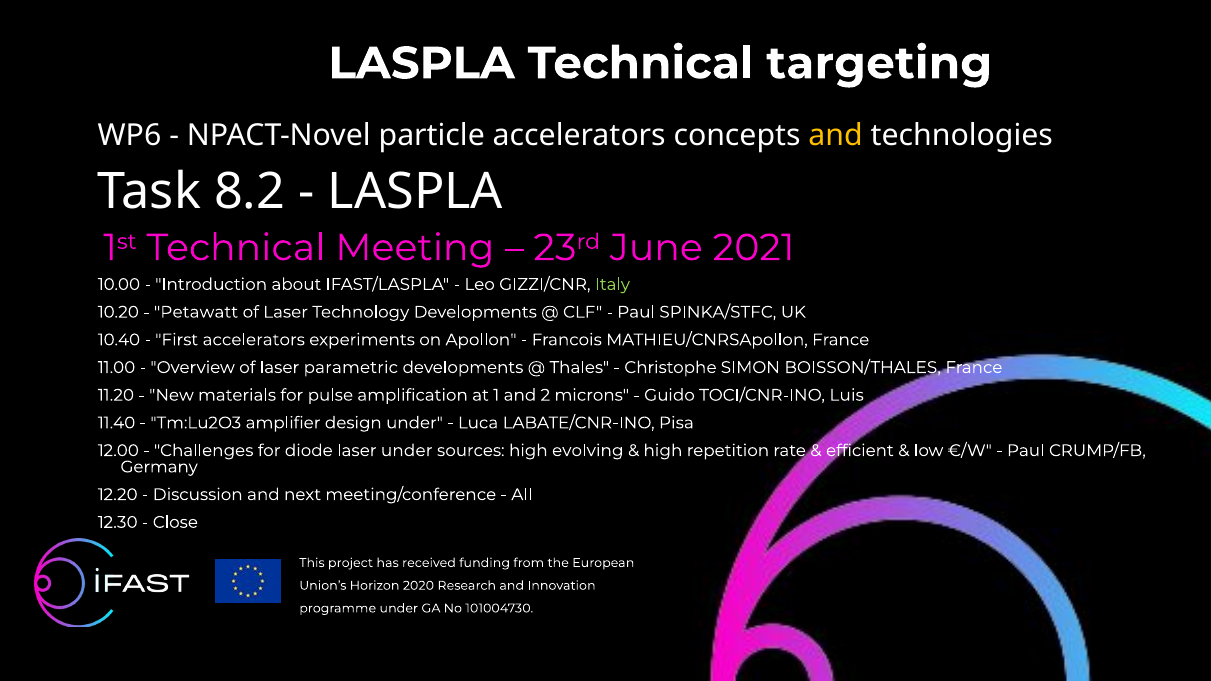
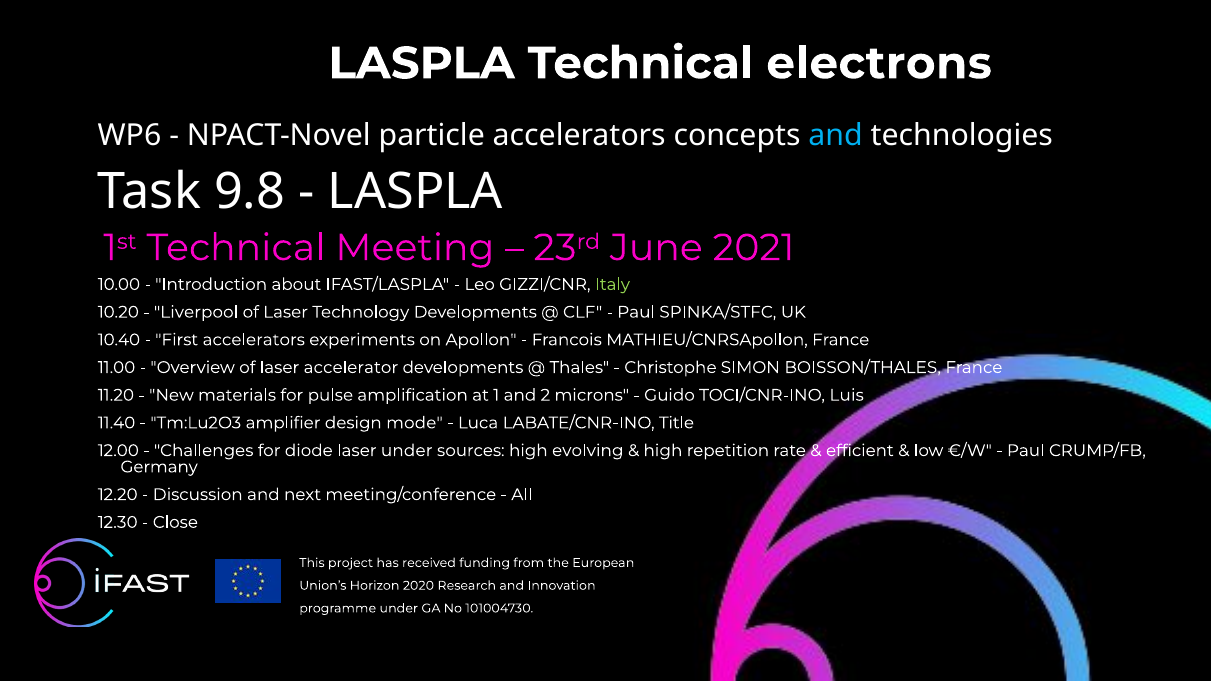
targeting: targeting -> electrons (879, 63)
and colour: yellow -> light blue (836, 136)
8.2: 8.2 -> 9.8 (250, 192)
Petawatt: Petawatt -> Liverpool (196, 312)
parametric: parametric -> accelerator (351, 368)
design under: under -> mode (414, 423)
Pisa: Pisa -> Title (677, 423)
